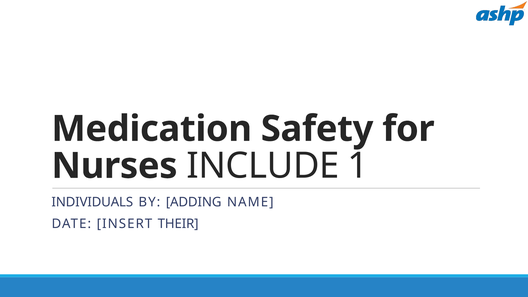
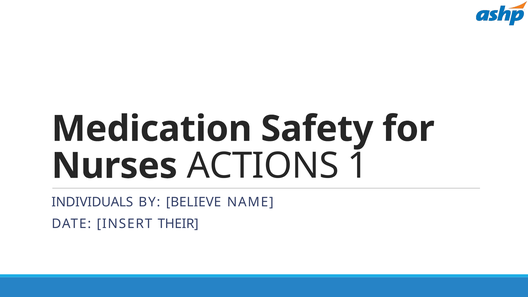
INCLUDE: INCLUDE -> ACTIONS (263, 166)
ADDING: ADDING -> BELIEVE (194, 202)
